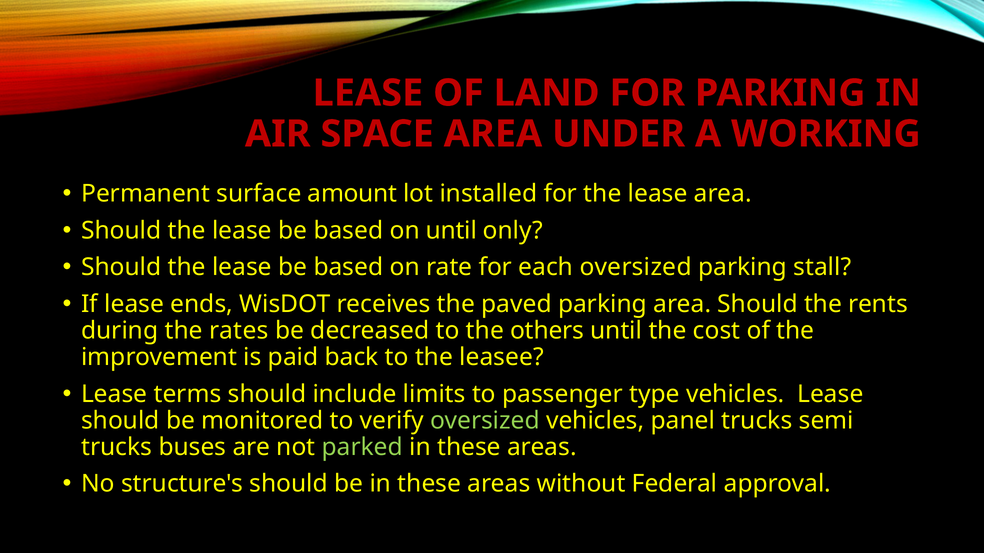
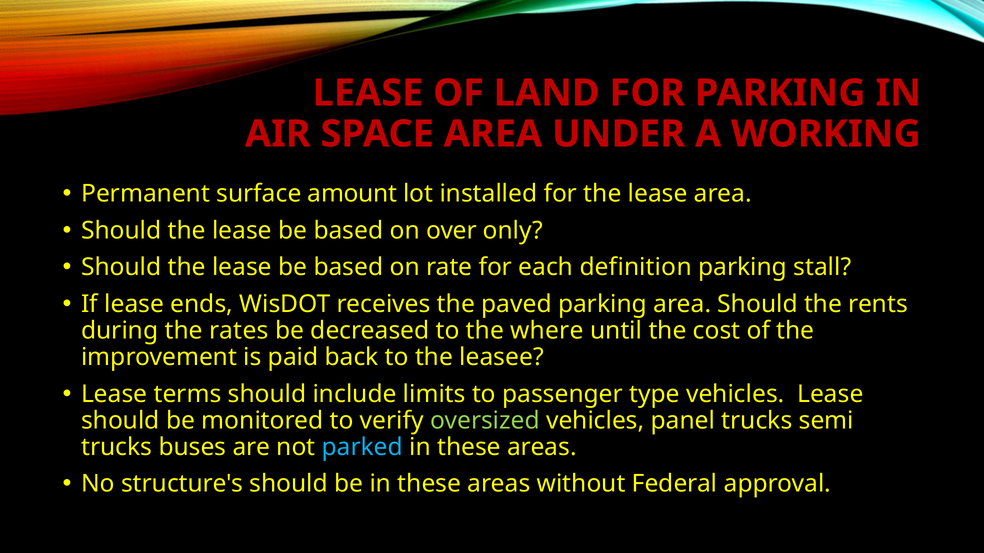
on until: until -> over (451, 231)
each oversized: oversized -> definition (636, 268)
others: others -> where (547, 331)
parked colour: light green -> light blue (362, 447)
